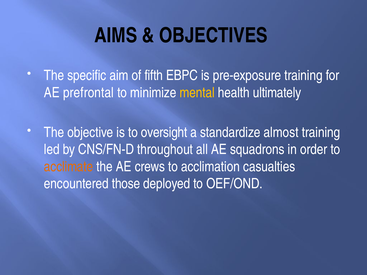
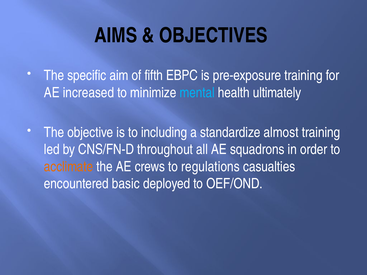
prefrontal: prefrontal -> increased (88, 93)
mental colour: yellow -> light blue (197, 93)
oversight: oversight -> including (164, 133)
acclimation: acclimation -> regulations (210, 167)
those: those -> basic (126, 184)
